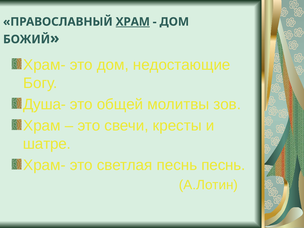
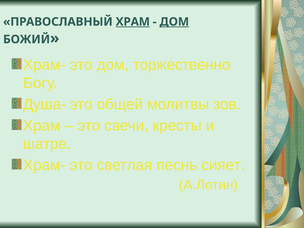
ДОМ underline: none -> present (174, 22)
недостающие: недостающие -> торжественно (182, 65)
песнь песнь: песнь -> сияет (223, 165)
